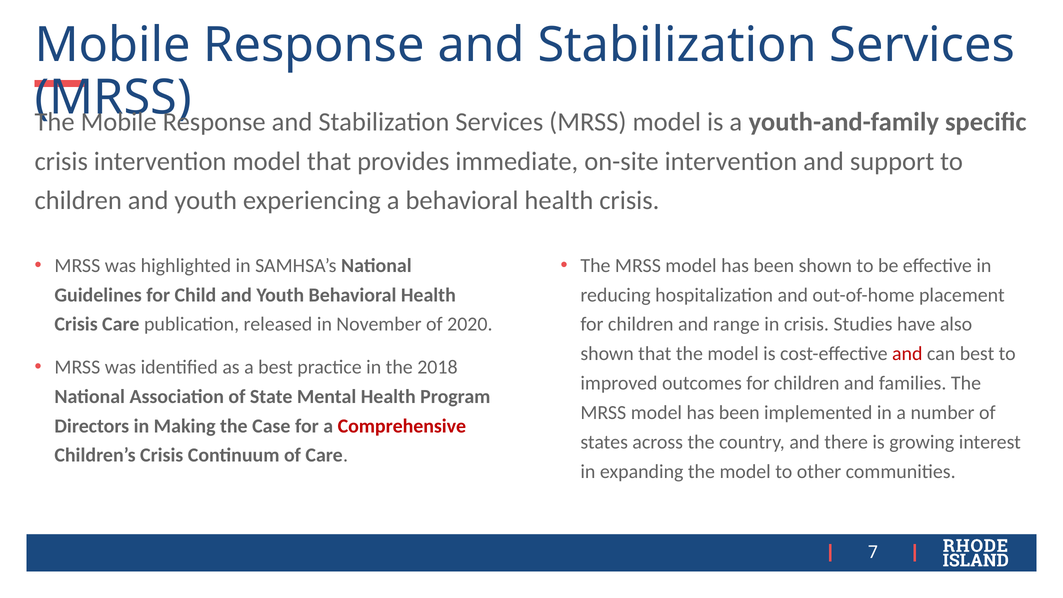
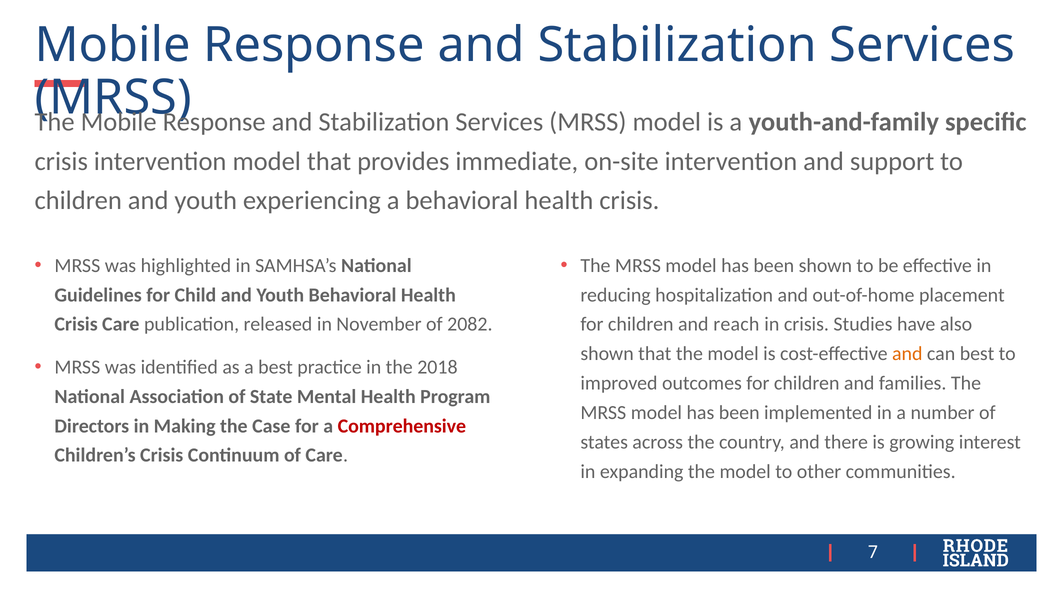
2020: 2020 -> 2082 (470, 324)
range: range -> reach (736, 324)
and colour: red -> orange (907, 354)
